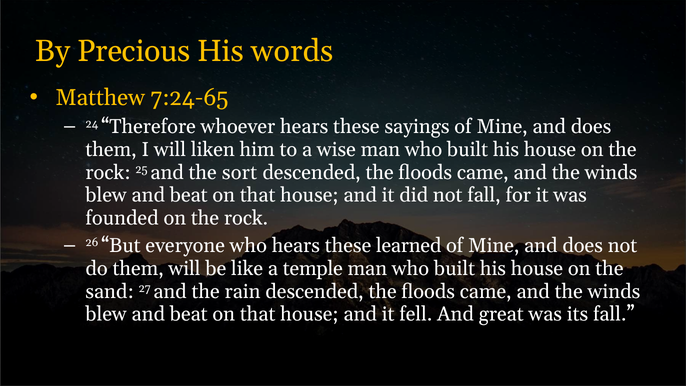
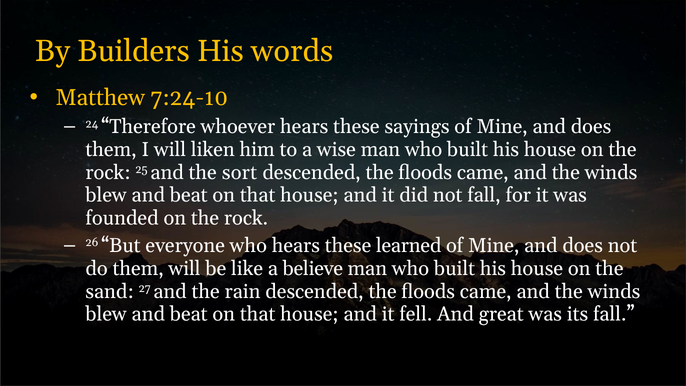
Precious: Precious -> Builders (134, 51)
7:24-65: 7:24-65 -> 7:24-10 (189, 98)
temple: temple -> believe (313, 269)
